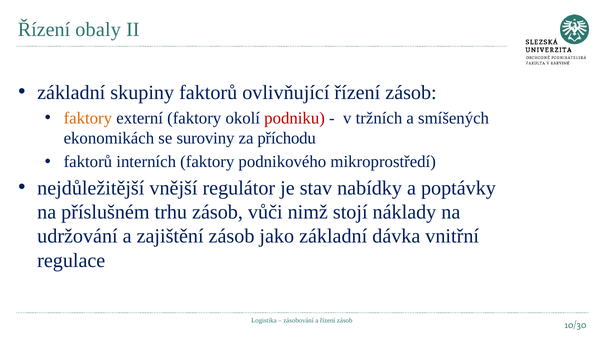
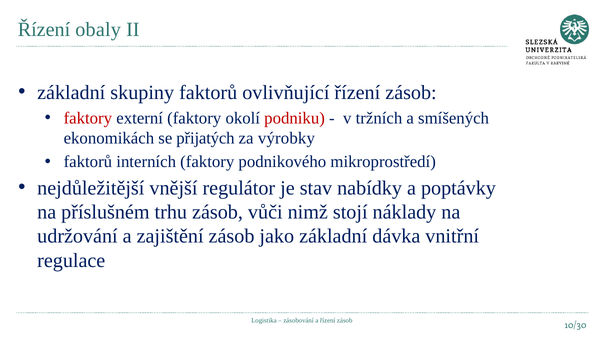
faktory colour: orange -> red (88, 118)
suroviny: suroviny -> přijatých (205, 138)
příchodu: příchodu -> výrobky (286, 138)
